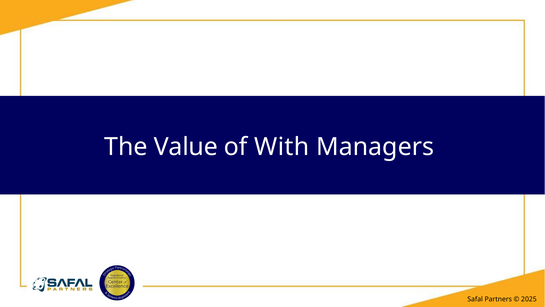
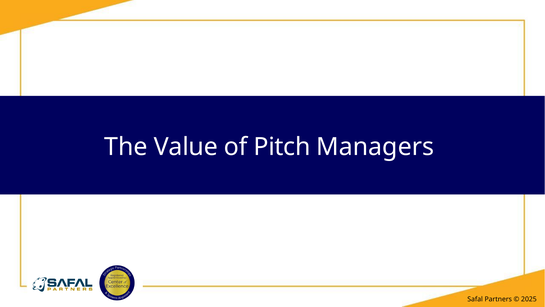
With: With -> Pitch (282, 147)
